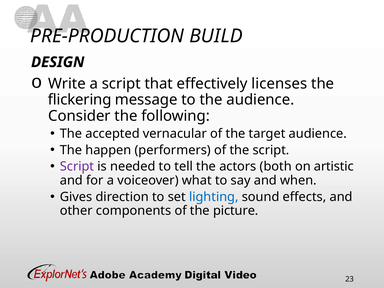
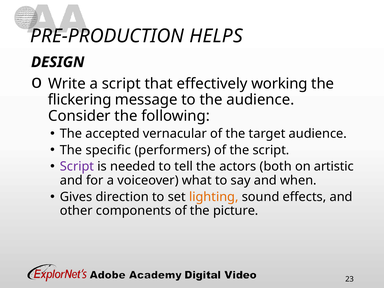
BUILD: BUILD -> HELPS (216, 36)
licenses: licenses -> working (279, 84)
happen: happen -> specific (108, 150)
lighting colour: blue -> orange (214, 197)
